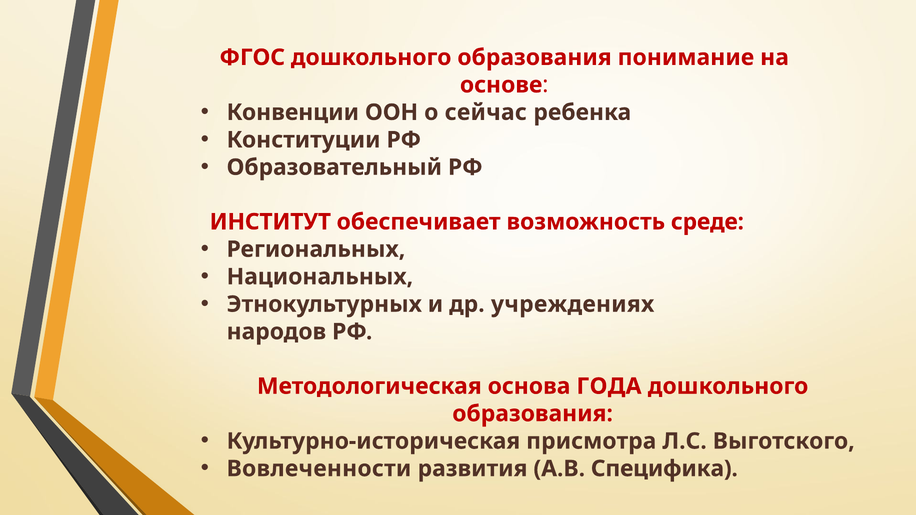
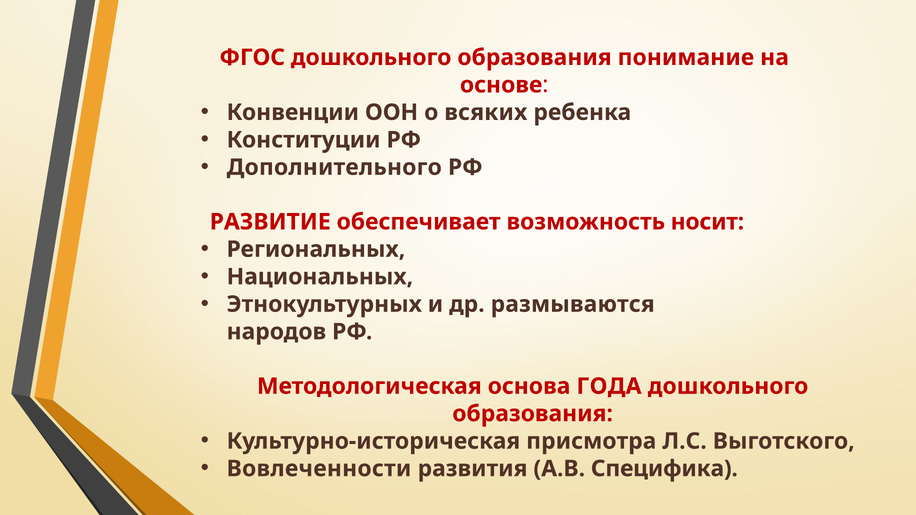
сейчас: сейчас -> всяких (486, 112)
Образовательный: Образовательный -> Дополнительного (334, 167)
ИНСТИТУТ: ИНСТИТУТ -> РАЗВИТИЕ (270, 222)
среде: среде -> носит (707, 222)
учреждениях: учреждениях -> размываются (573, 304)
